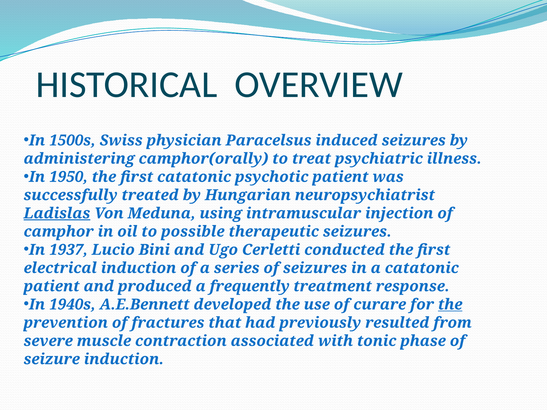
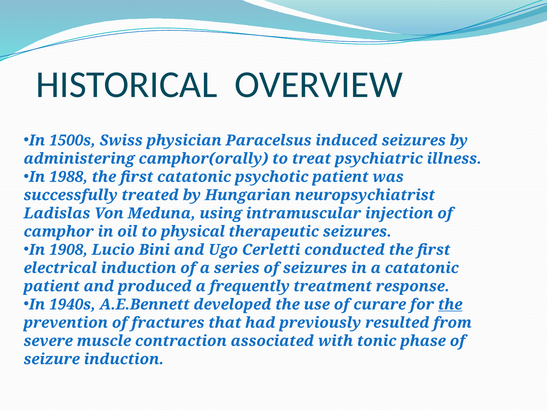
1950: 1950 -> 1988 (68, 177)
Ladislas underline: present -> none (57, 213)
possible: possible -> physical (193, 232)
1937: 1937 -> 1908 (68, 250)
